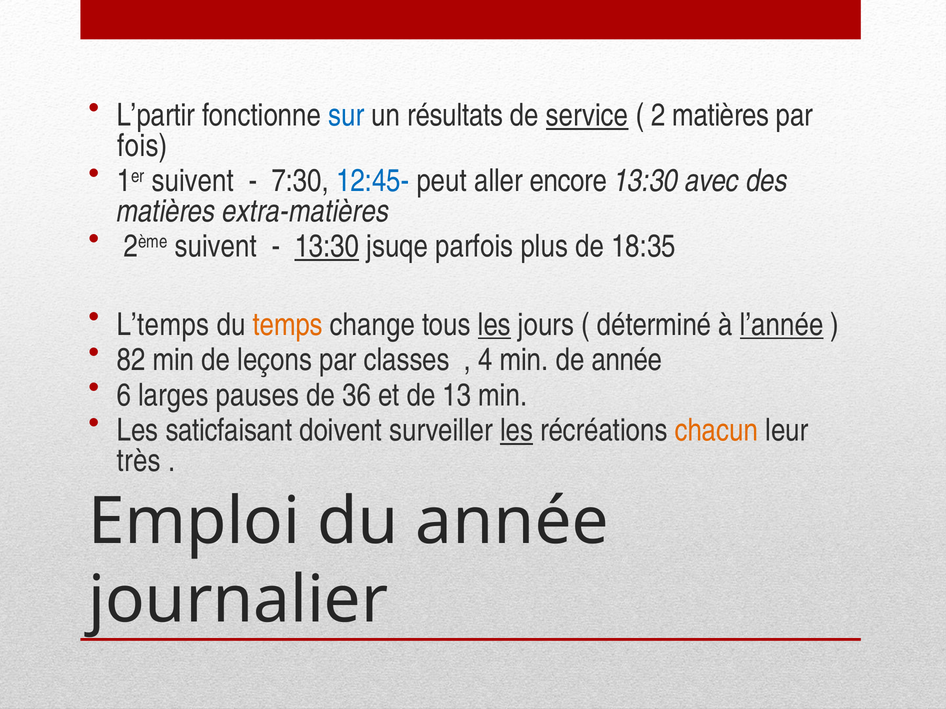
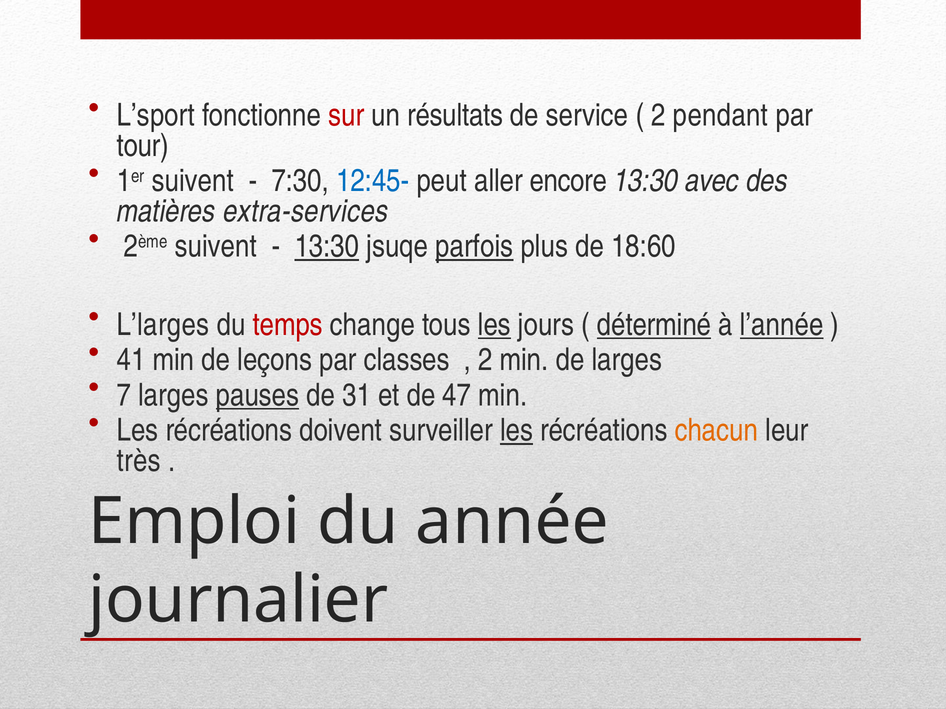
L’partir: L’partir -> L’sport (156, 116)
sur colour: blue -> red (346, 116)
service underline: present -> none (587, 116)
2 matières: matières -> pendant (721, 116)
fois: fois -> tour (143, 146)
extra-matières: extra-matières -> extra-services (306, 211)
parfois underline: none -> present (474, 247)
18:35: 18:35 -> 18:60 (643, 247)
L’temps: L’temps -> L’larges (163, 325)
temps colour: orange -> red (288, 325)
déterminé underline: none -> present (654, 325)
82: 82 -> 41 (131, 360)
4: 4 -> 2 (485, 360)
de année: année -> larges (627, 360)
6: 6 -> 7 (124, 396)
pauses underline: none -> present (257, 396)
36: 36 -> 31 (357, 396)
13: 13 -> 47 (457, 396)
saticfaisant: saticfaisant -> récréations (229, 431)
